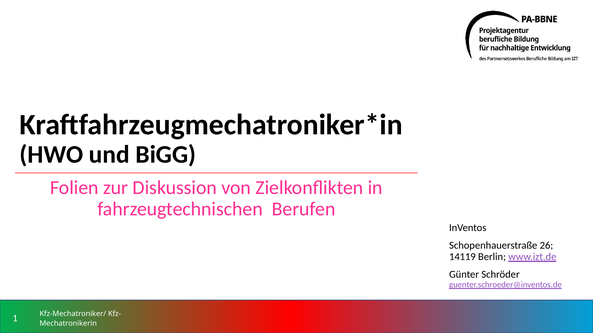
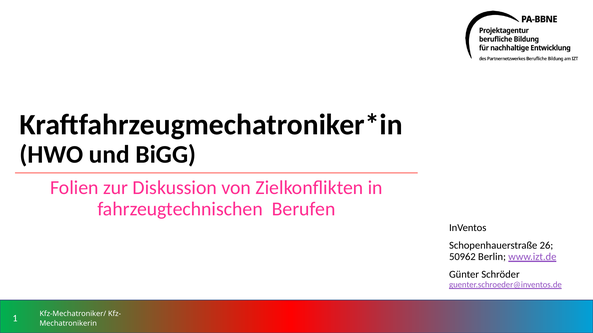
14119: 14119 -> 50962 (462, 257)
